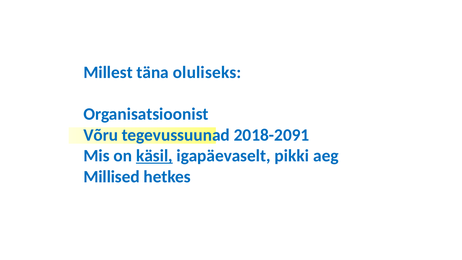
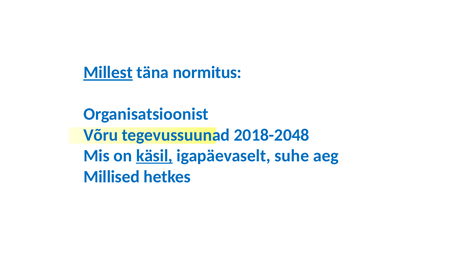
Millest underline: none -> present (108, 72)
oluliseks: oluliseks -> normitus (207, 72)
2018-2091: 2018-2091 -> 2018-2048 (272, 135)
pikki: pikki -> suhe (292, 156)
